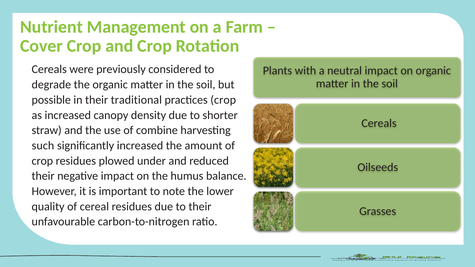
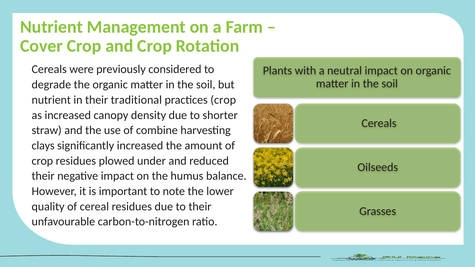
possible: possible -> nutrient (51, 100)
such: such -> clays (43, 146)
